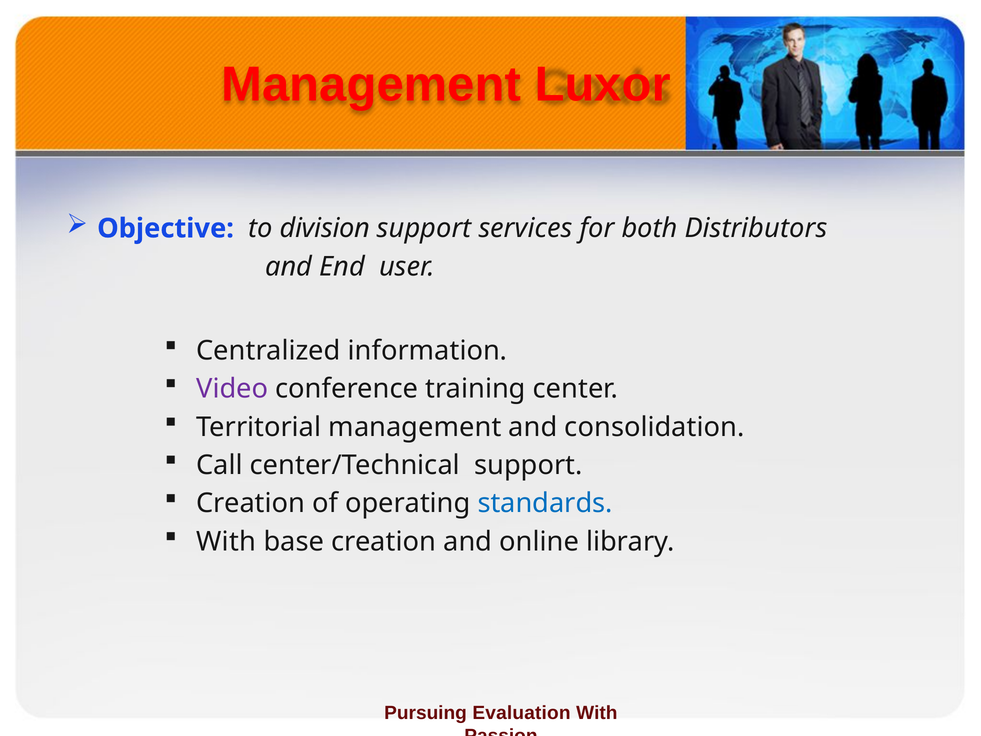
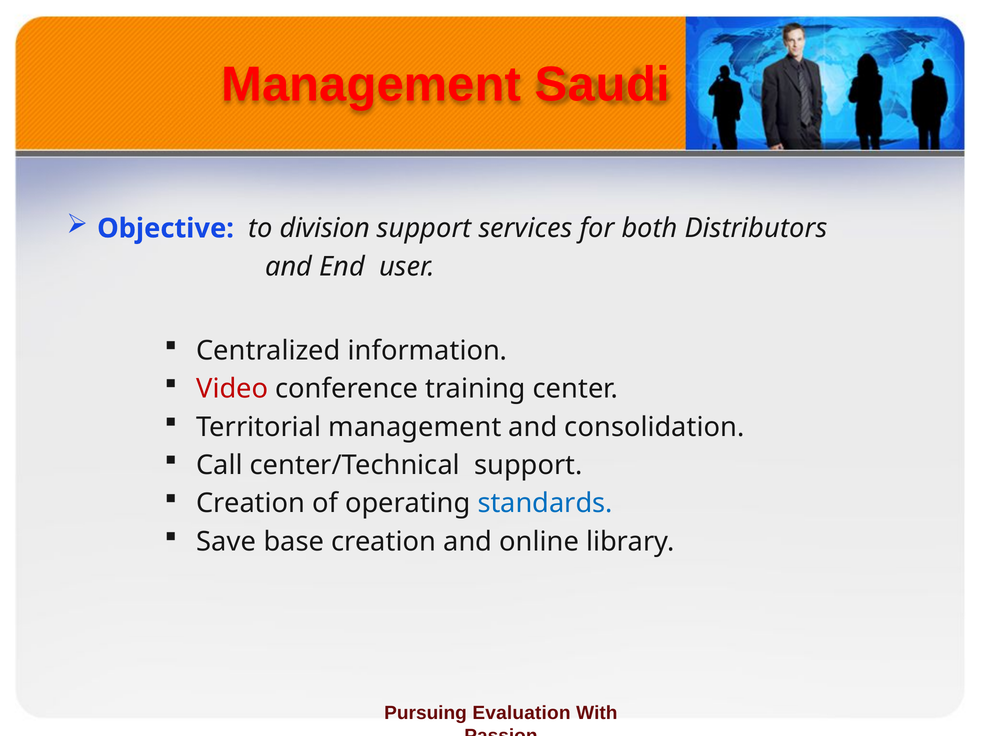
Luxor: Luxor -> Saudi (602, 85)
Video colour: purple -> red (232, 389)
With: With -> Save (226, 541)
